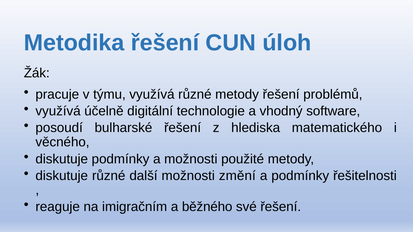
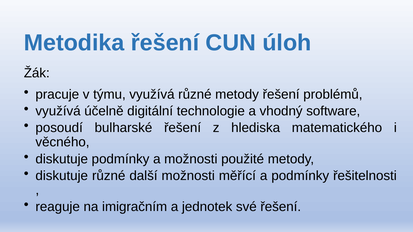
změní: změní -> měřící (237, 176)
běžného: běžného -> jednotek (207, 207)
